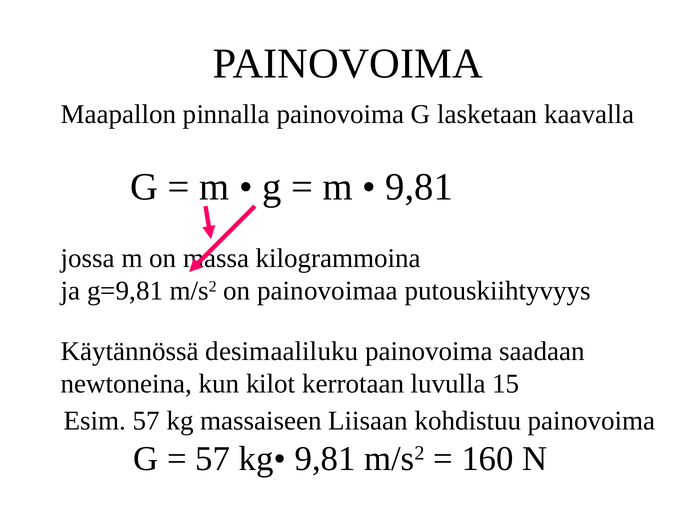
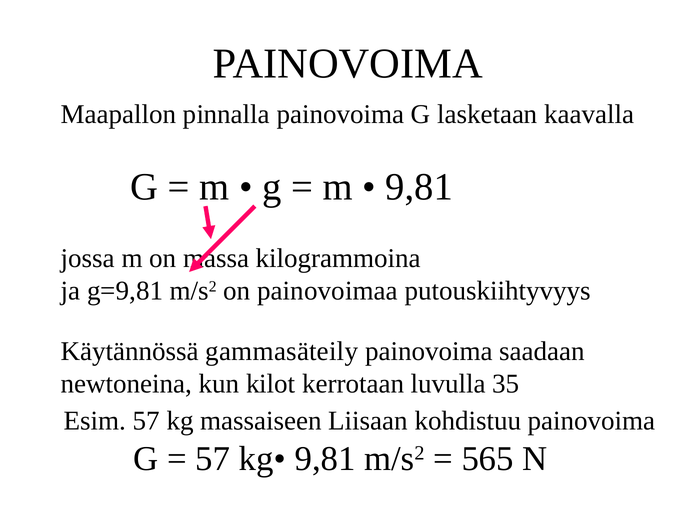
desimaaliluku: desimaaliluku -> gammasäteily (282, 351)
15: 15 -> 35 (506, 384)
160: 160 -> 565 (488, 459)
